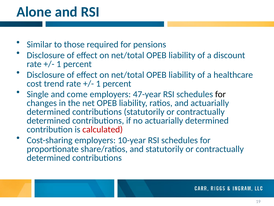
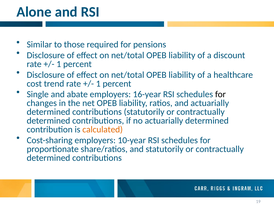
come: come -> abate (77, 94)
47-year: 47-year -> 16-year (147, 94)
calculated colour: red -> orange (103, 129)
